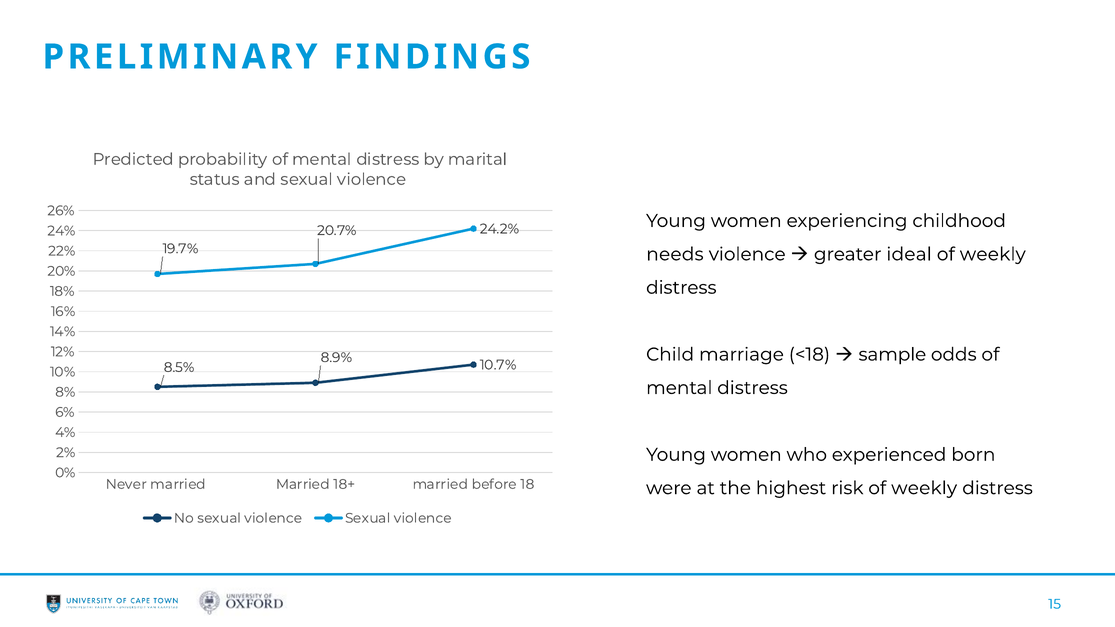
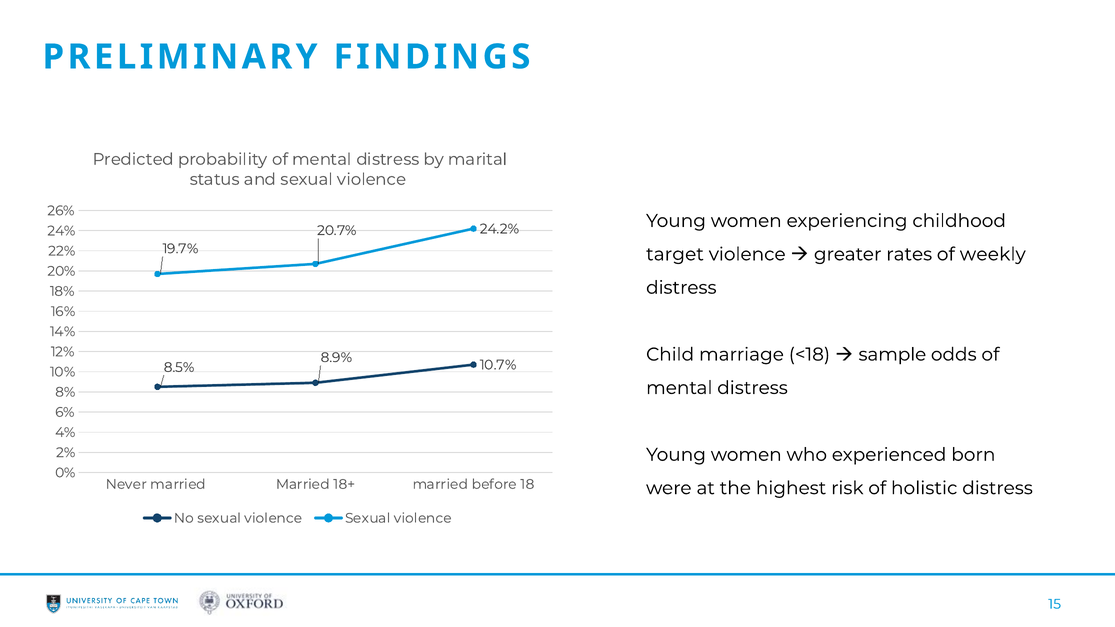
needs: needs -> target (675, 254)
ideal: ideal -> rates (909, 254)
risk of weekly: weekly -> holistic (924, 488)
